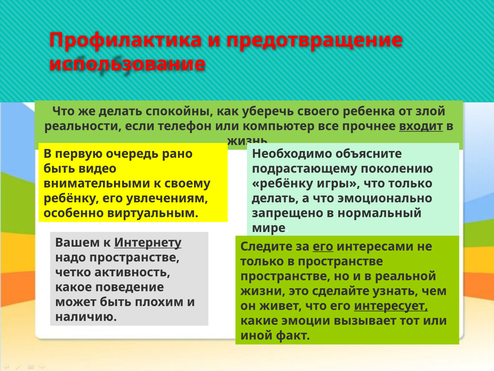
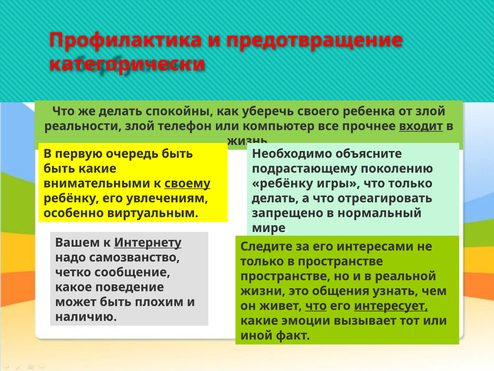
использование: использование -> категорически (127, 64)
реальности если: если -> злой (140, 126)
очередь рано: рано -> быть (177, 153)
быть видео: видео -> какие (97, 168)
своему underline: none -> present (187, 183)
эмоционально: эмоционально -> отреагировать (385, 198)
его underline: present -> none (323, 246)
надо пространстве: пространстве -> самозванство (134, 257)
активность: активность -> сообщение (132, 272)
сделайте: сделайте -> общения (341, 291)
что underline: none -> present (316, 305)
